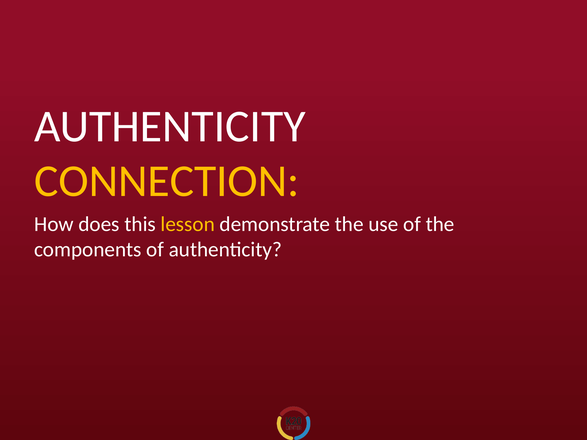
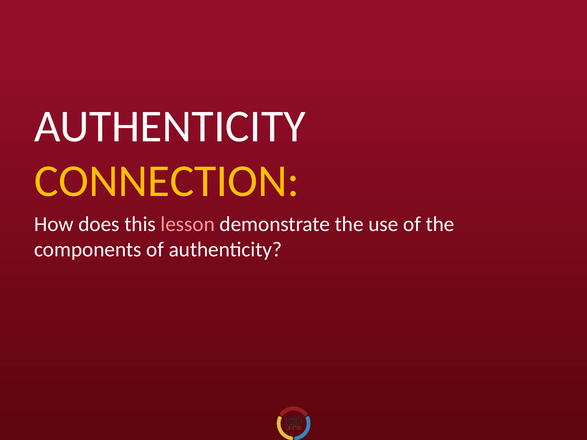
lesson colour: yellow -> pink (188, 224)
